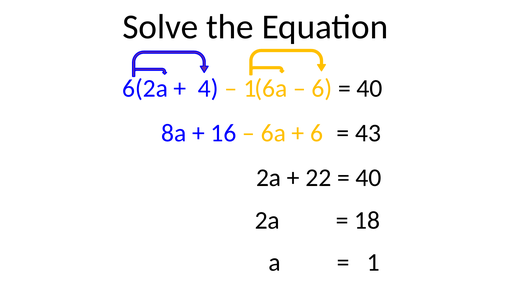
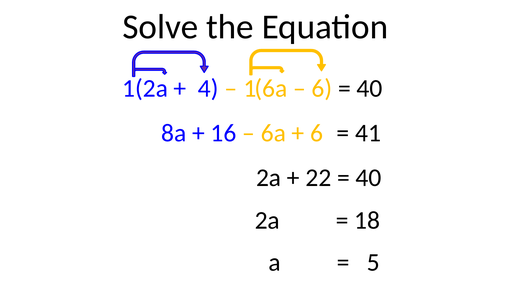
6(2a: 6(2a -> 1(2a (145, 88)
43: 43 -> 41 (368, 133)
1: 1 -> 5 (373, 263)
